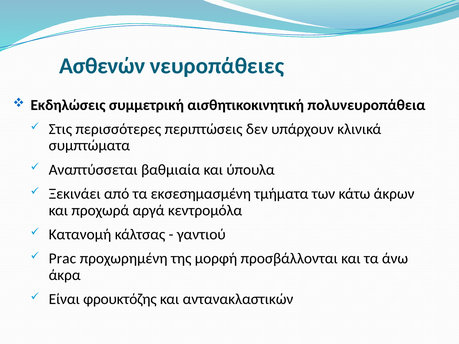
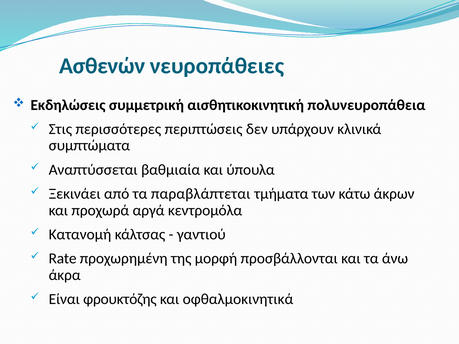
εκσεσημασμένη: εκσεσημασμένη -> παραβλάπτεται (201, 194)
Prac: Prac -> Rate (63, 259)
αντανακλαστικών: αντανακλαστικών -> οφθαλμοκινητικά (238, 299)
